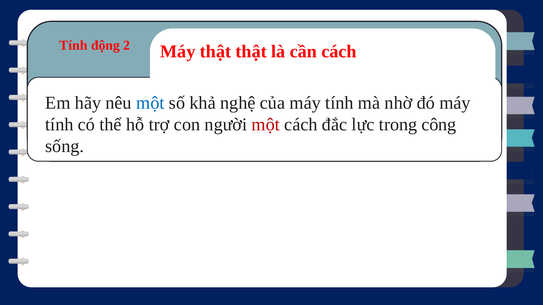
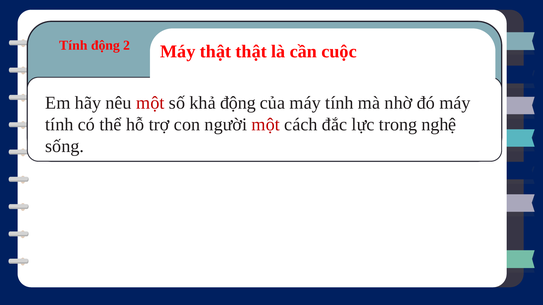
cần cách: cách -> cuộc (339, 51)
một colour: blue -> red (150, 103)
khả nghệ: nghệ -> động (238, 103)
công: công -> nghệ (439, 125)
